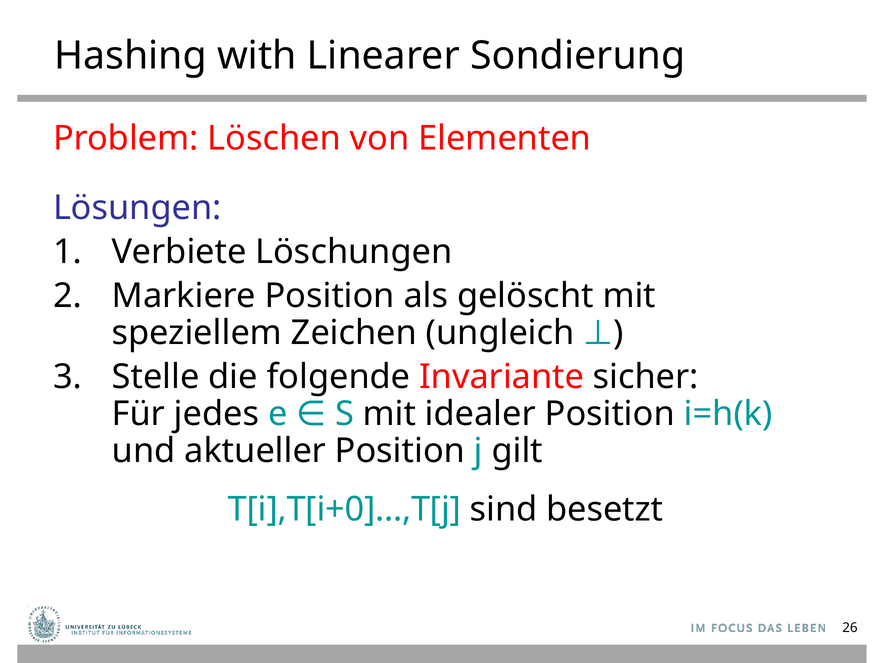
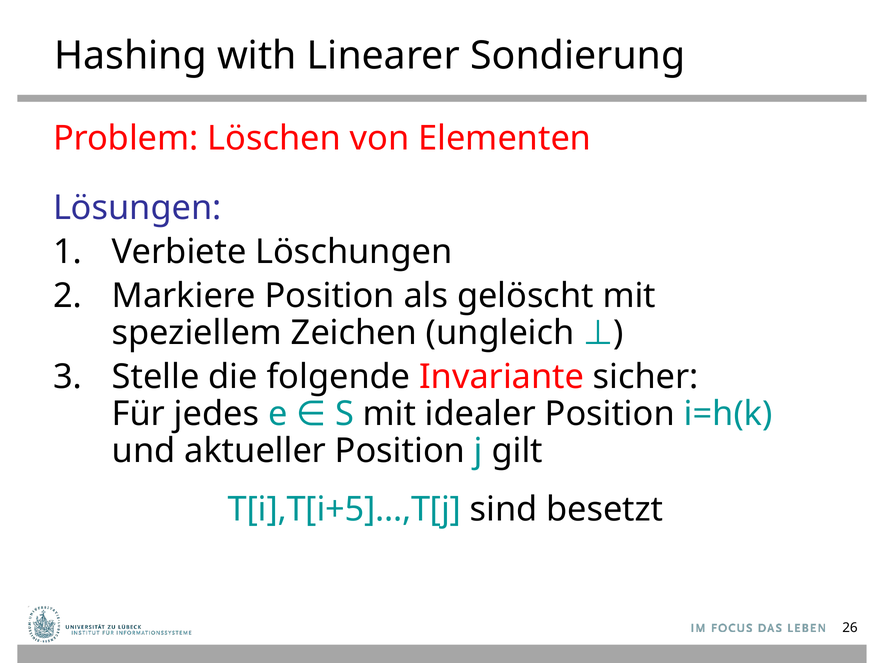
T[i],T[i+0]…,T[j: T[i],T[i+0]…,T[j -> T[i],T[i+5]…,T[j (344, 509)
